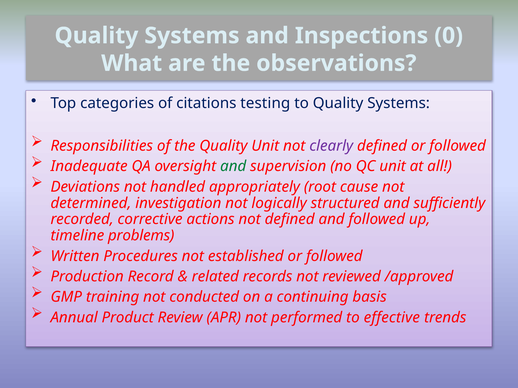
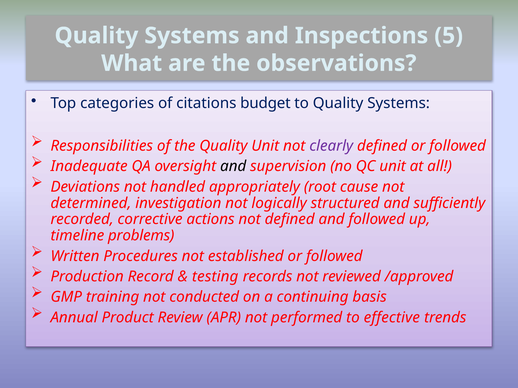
0: 0 -> 5 (449, 36)
testing: testing -> budget (265, 103)
and colour: green -> black (233, 167)
related: related -> testing (215, 277)
